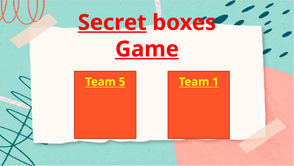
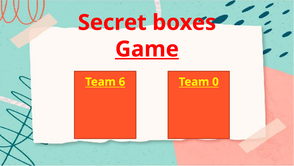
Secret underline: present -> none (112, 23)
5: 5 -> 6 (122, 82)
1: 1 -> 0 (215, 82)
